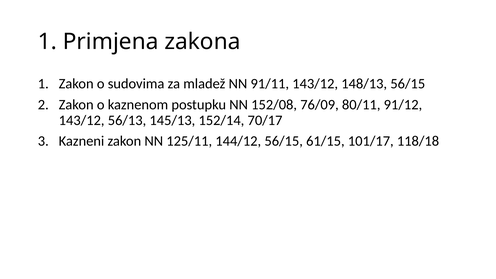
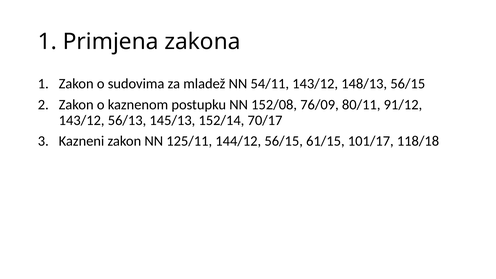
91/11: 91/11 -> 54/11 (270, 84)
